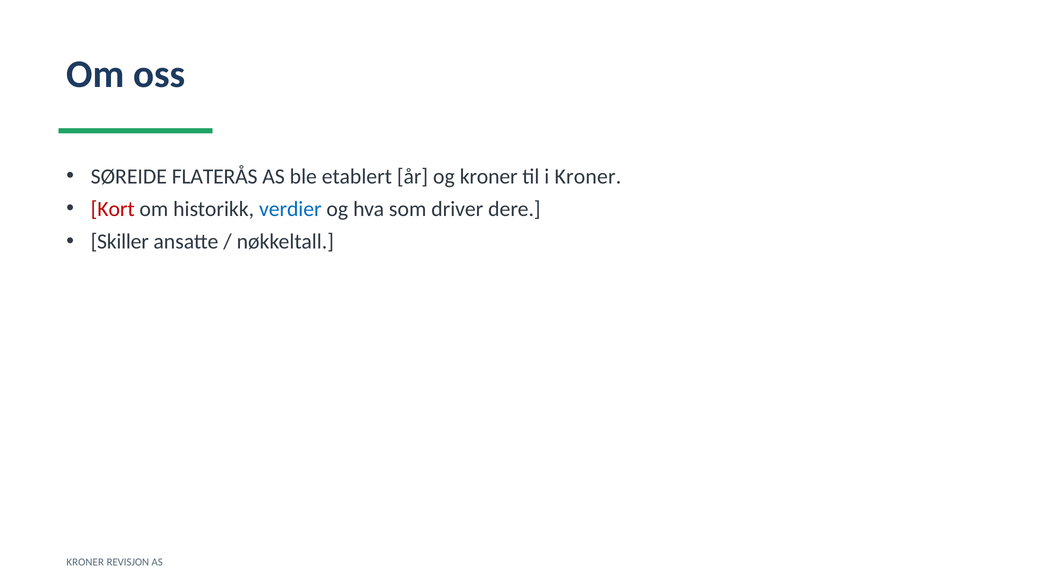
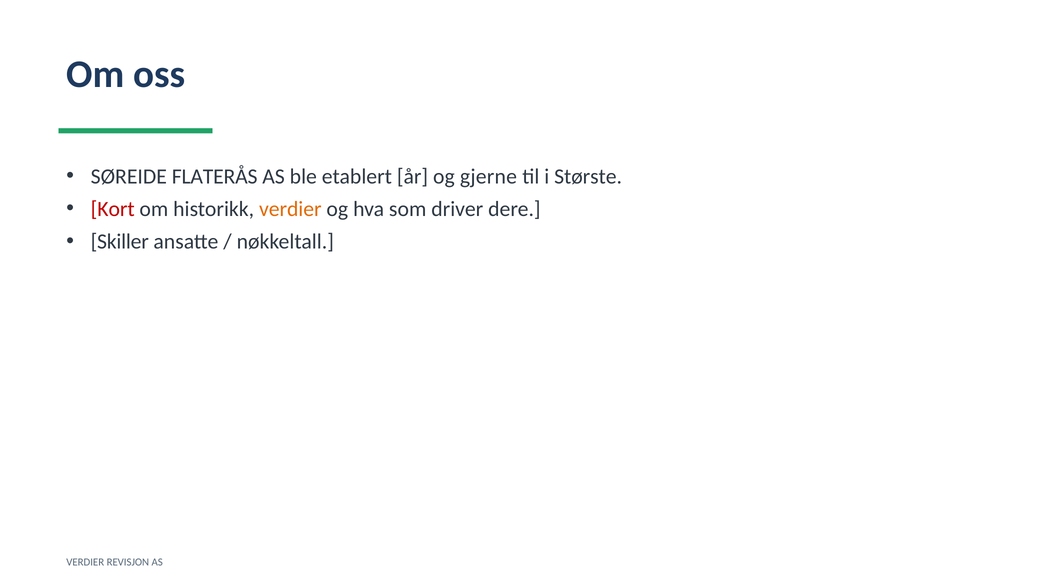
og kroner: kroner -> gjerne (488, 176)
i Kroner: Kroner -> Største (588, 176)
verdier colour: blue -> orange (290, 209)
KRONER: KRONER -> VERDIER (85, 562)
